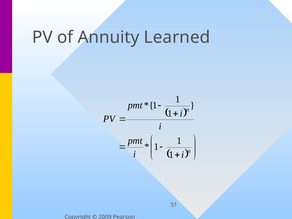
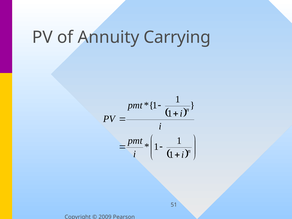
Learned: Learned -> Carrying (177, 37)
